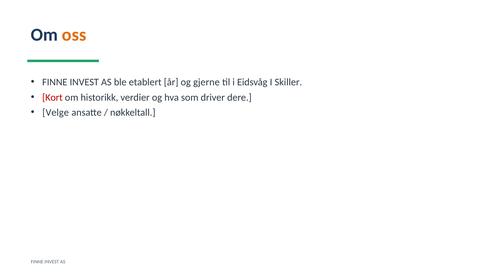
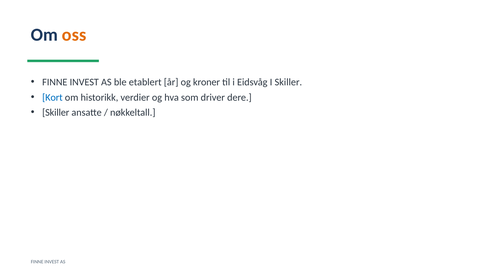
gjerne: gjerne -> kroner (207, 82)
Kort colour: red -> blue (52, 97)
Velge: Velge -> Skiller (56, 112)
